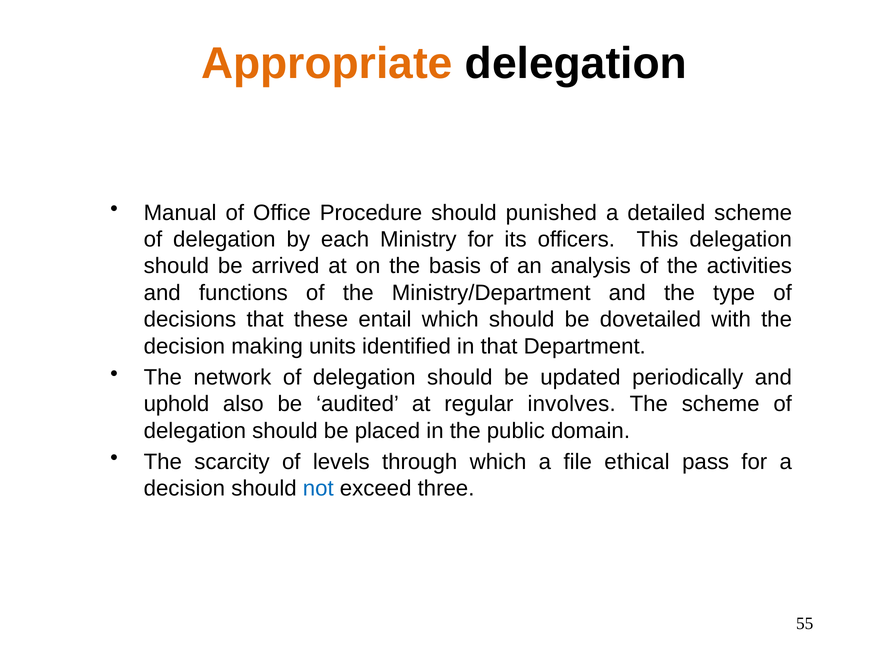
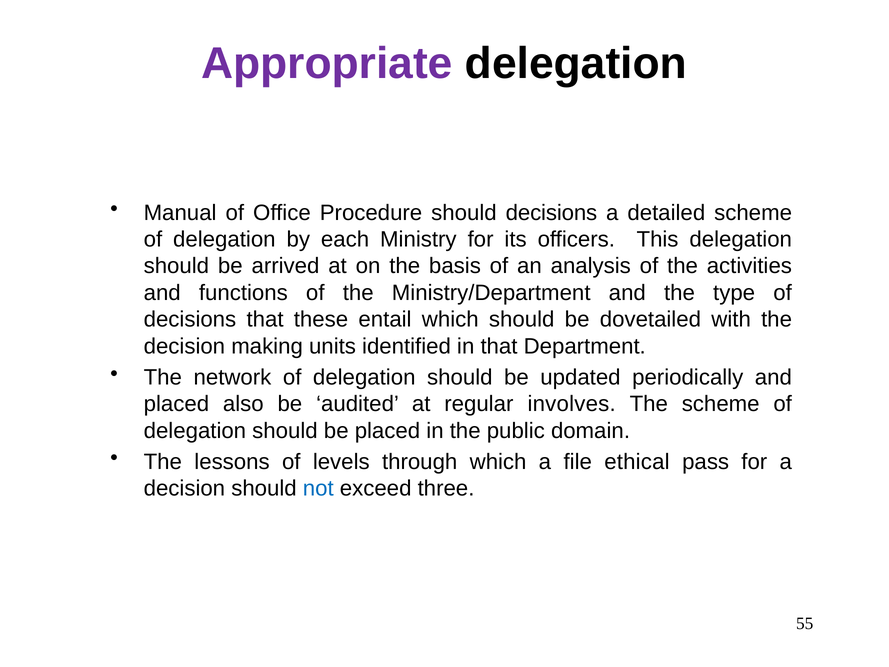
Appropriate colour: orange -> purple (327, 63)
should punished: punished -> decisions (551, 213)
uphold: uphold -> placed (176, 404)
scarcity: scarcity -> lessons (232, 462)
